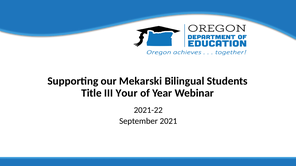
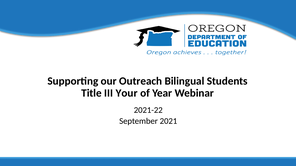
Mekarski: Mekarski -> Outreach (141, 81)
